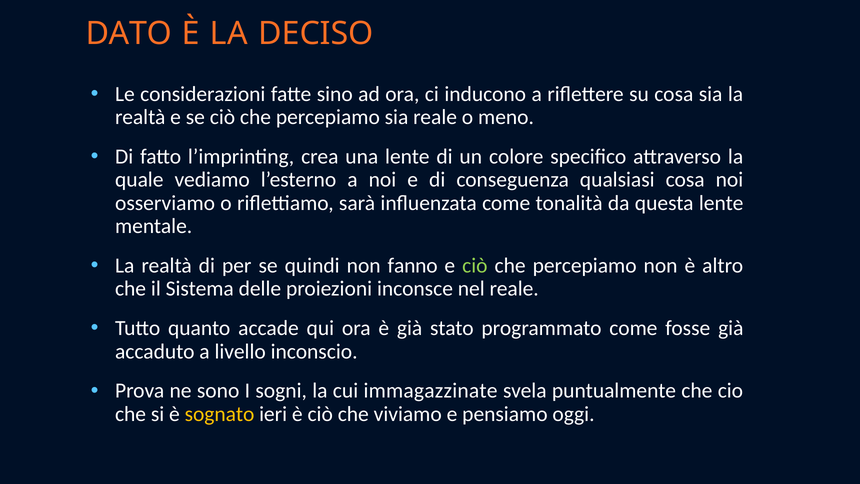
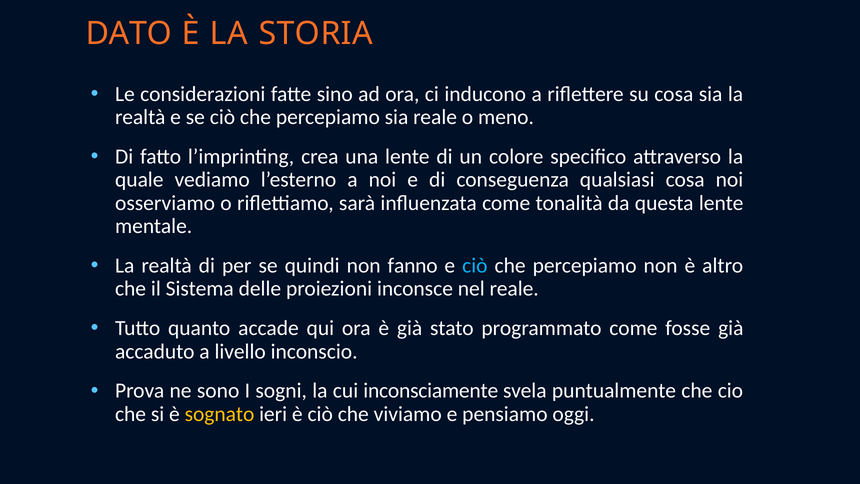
DECISO: DECISO -> STORIA (316, 34)
ciò colour: light green -> light blue (475, 266)
immagazzinate: immagazzinate -> inconsciamente (431, 391)
